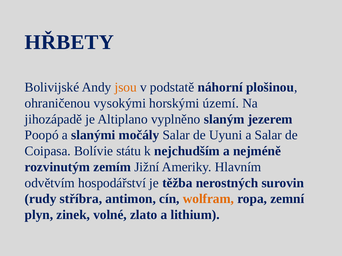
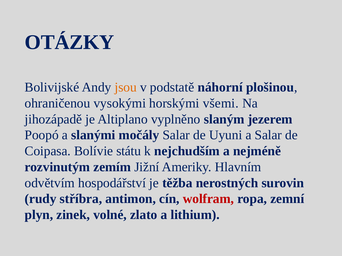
HŘBETY: HŘBETY -> OTÁZKY (69, 42)
území: území -> všemi (221, 103)
wolfram colour: orange -> red (208, 199)
